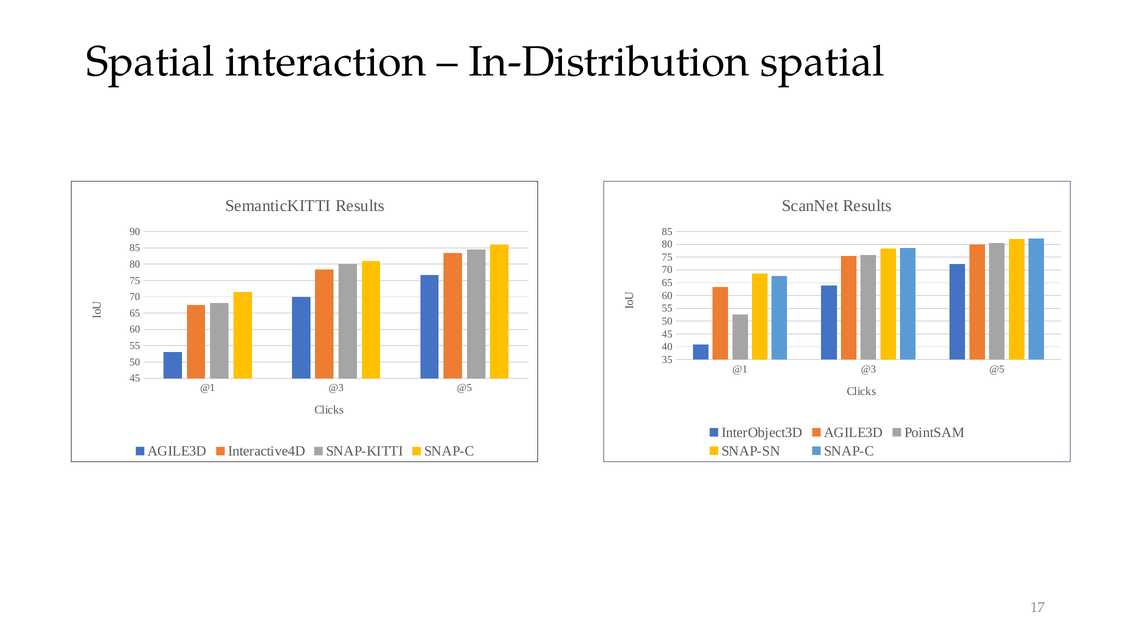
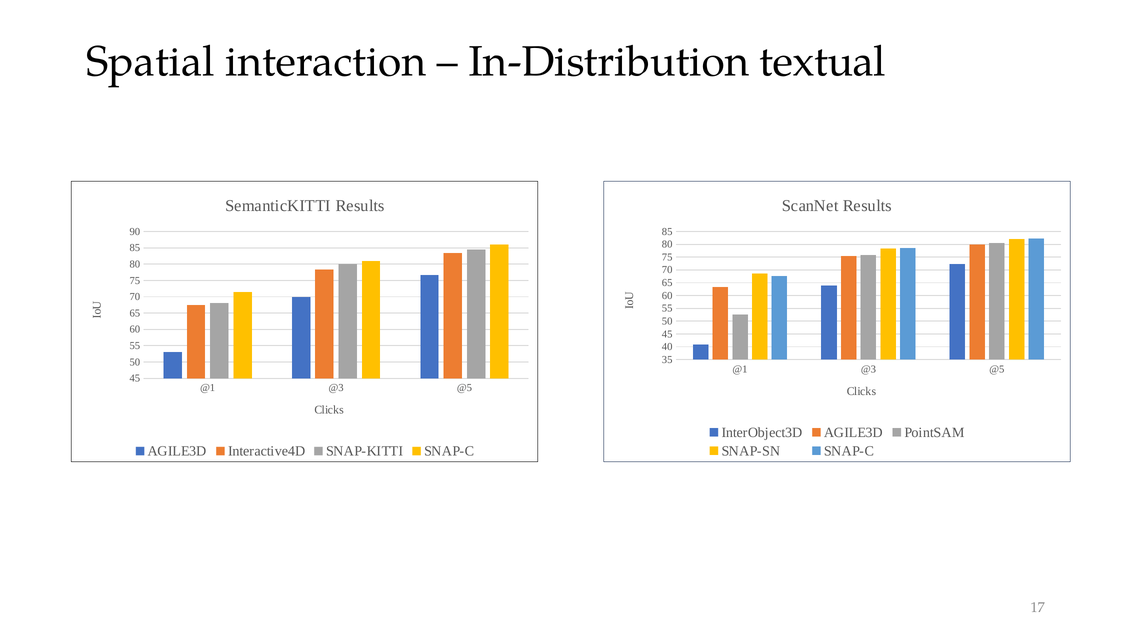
In-Distribution spatial: spatial -> textual (823, 62)
